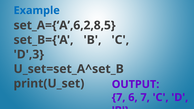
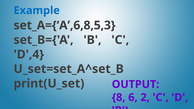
set_A={‘A’,6,2,8,5: set_A={‘A’,6,2,8,5 -> set_A={‘A’,6,8,5,3 (65, 25)
D',3: D',3 -> D',4 (29, 54)
7: 7 -> 8 (119, 98)
6 7: 7 -> 2 (145, 98)
